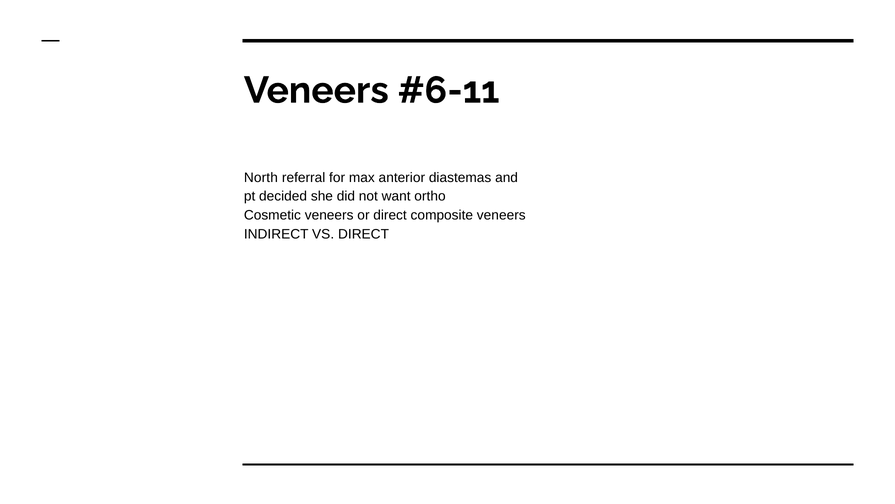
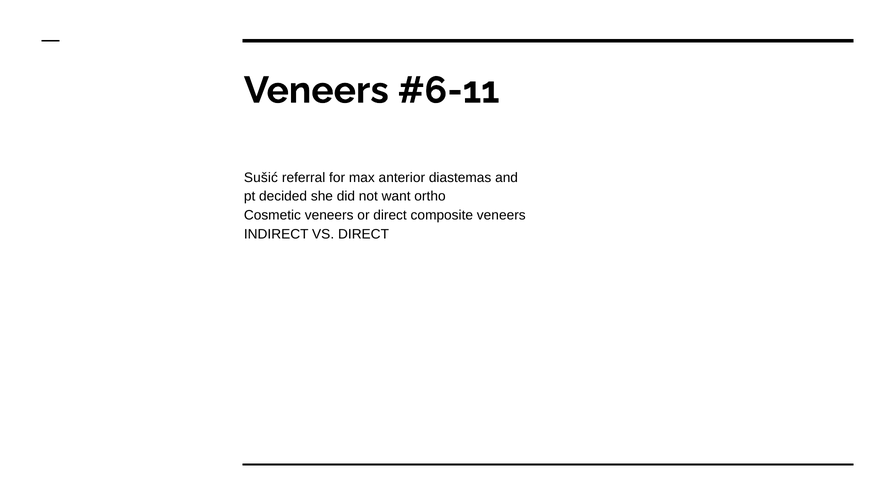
North: North -> Sušić (261, 177)
